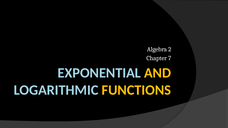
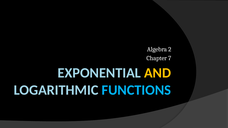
FUNCTIONS colour: yellow -> light blue (136, 90)
